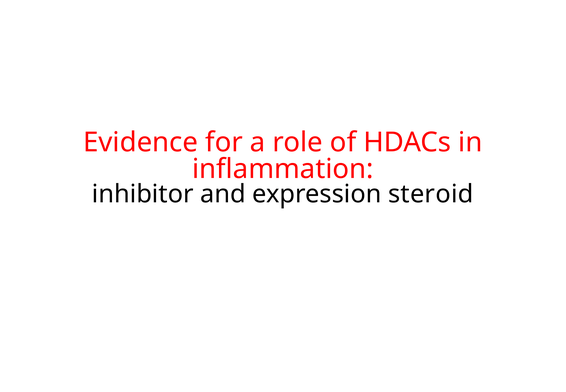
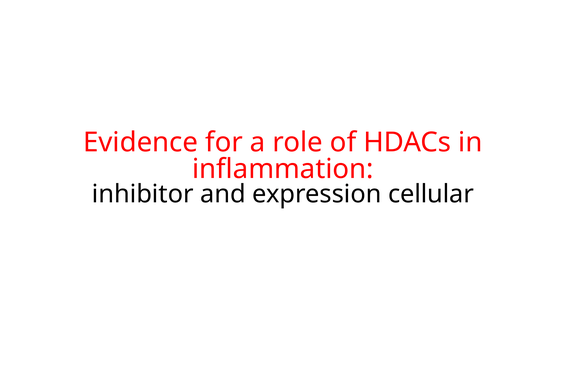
steroid: steroid -> cellular (431, 194)
